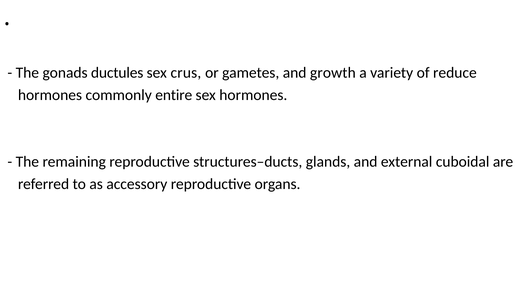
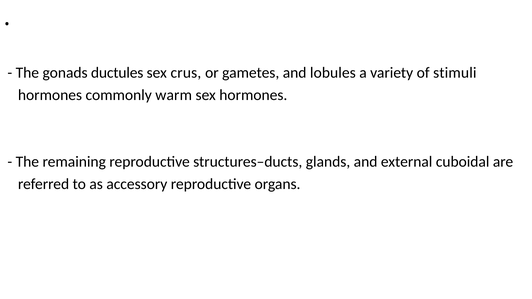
growth: growth -> lobules (333, 73)
reduce: reduce -> stimuli (455, 73)
entire: entire -> warm (174, 95)
